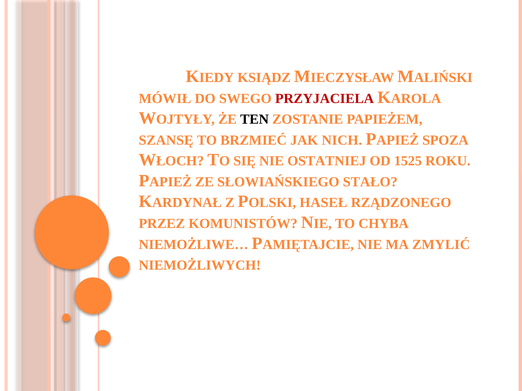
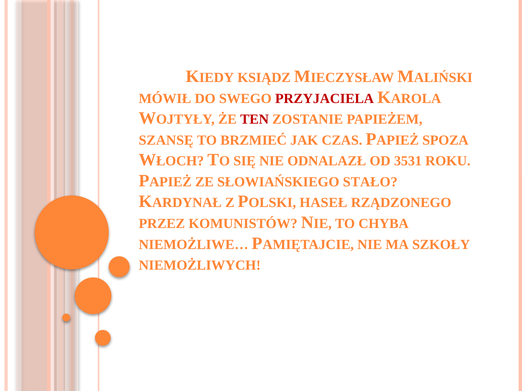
TEN colour: black -> red (255, 119)
NICH: NICH -> CZAS (342, 140)
OSTATNIEJ: OSTATNIEJ -> ODNALAZŁ (327, 161)
1525: 1525 -> 3531 (408, 161)
ZMYLIĆ: ZMYLIĆ -> SZKOŁY (441, 245)
